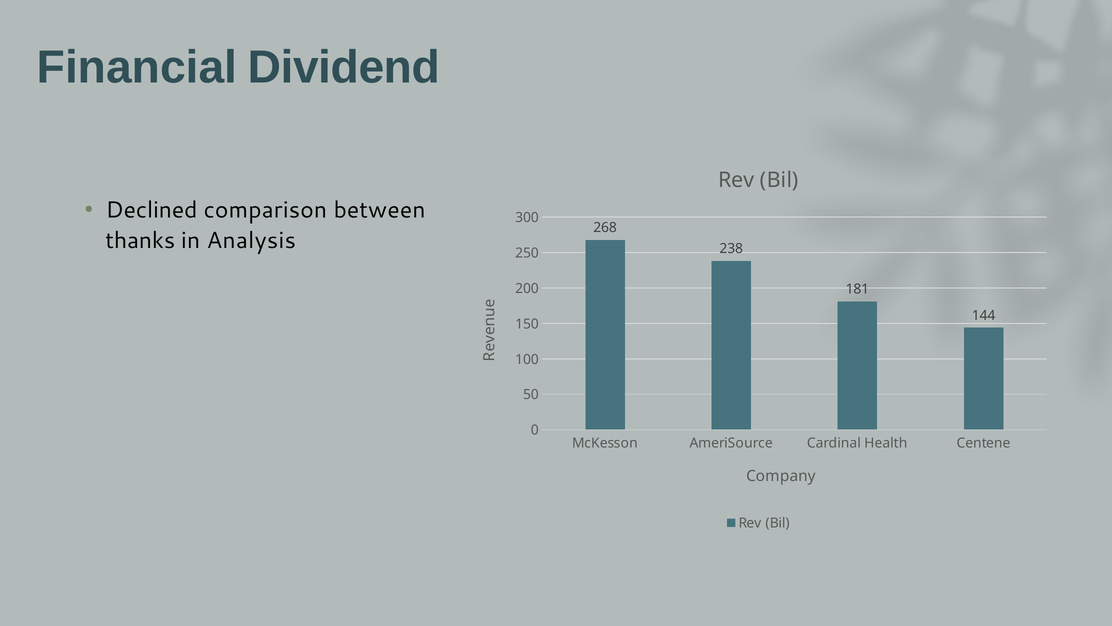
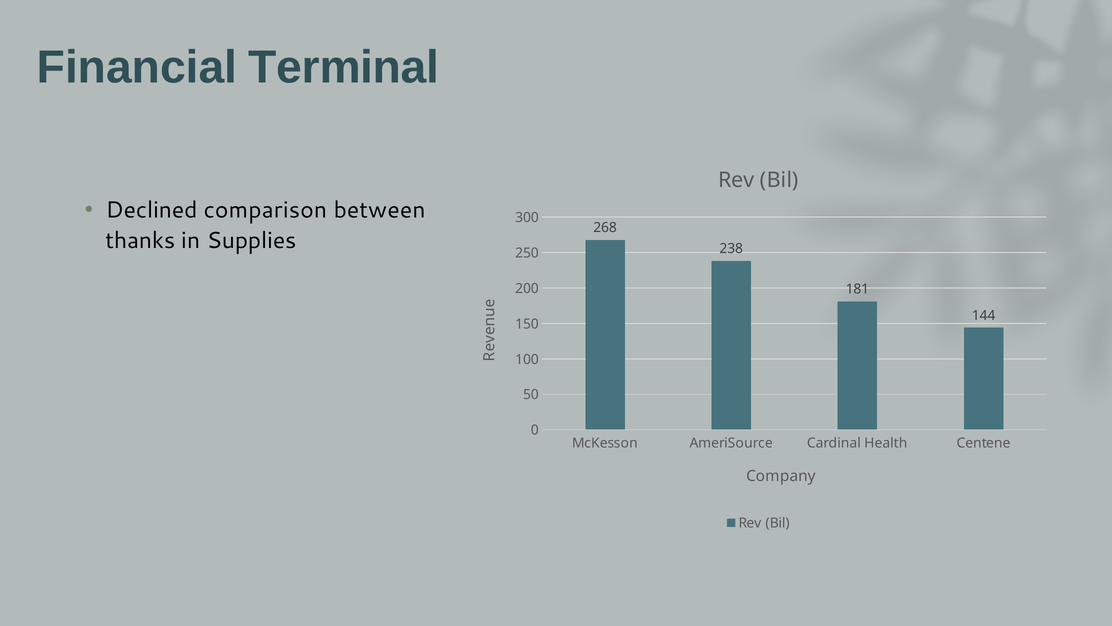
Dividend: Dividend -> Terminal (344, 67)
Analysis: Analysis -> Supplies (252, 241)
